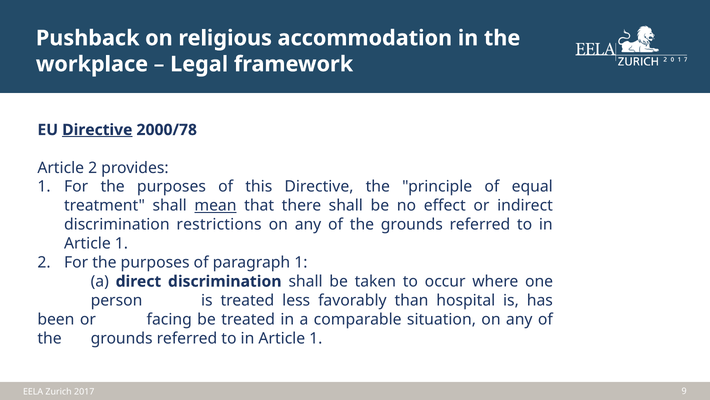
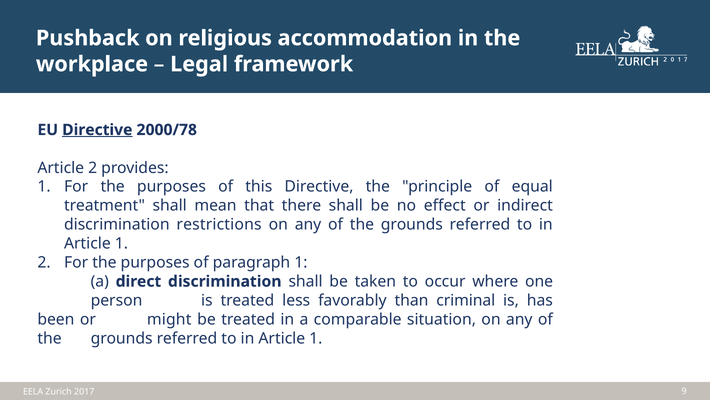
mean underline: present -> none (215, 205)
hospital: hospital -> criminal (466, 300)
facing: facing -> might (169, 319)
